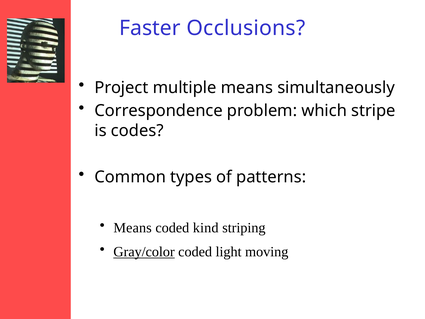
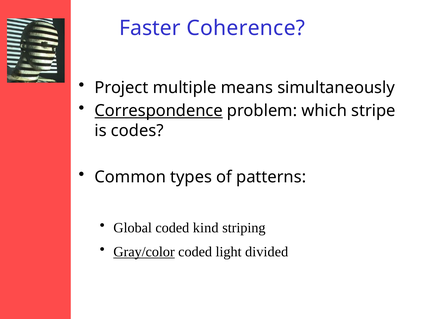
Occlusions: Occlusions -> Coherence (246, 28)
Correspondence underline: none -> present (159, 111)
Means: Means -> Global (133, 228)
moving: moving -> divided (267, 252)
